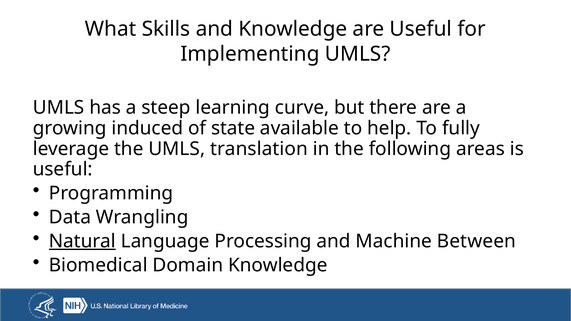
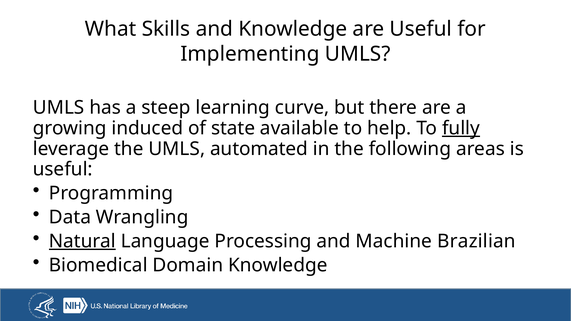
fully underline: none -> present (461, 128)
translation: translation -> automated (259, 149)
Between: Between -> Brazilian (476, 241)
